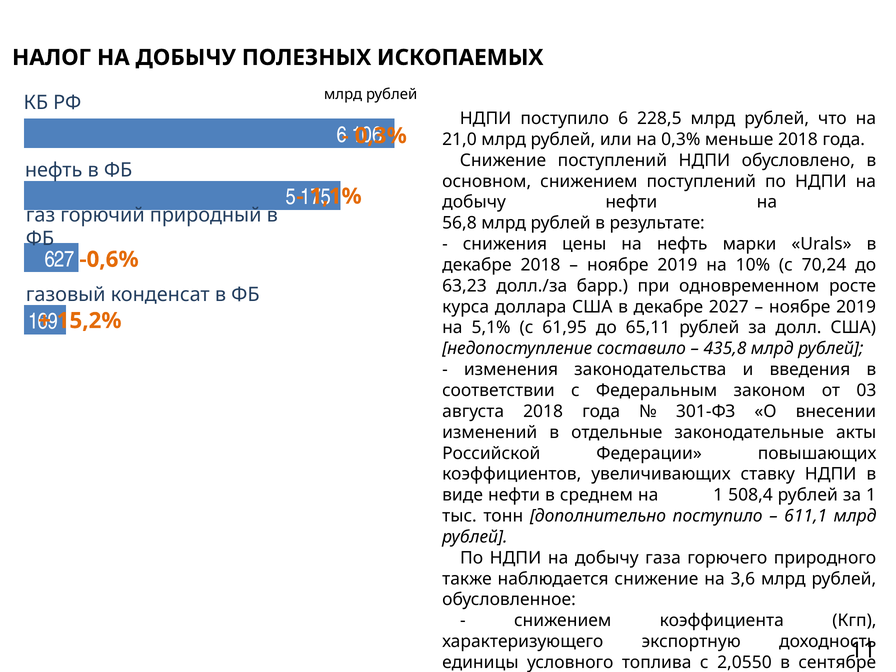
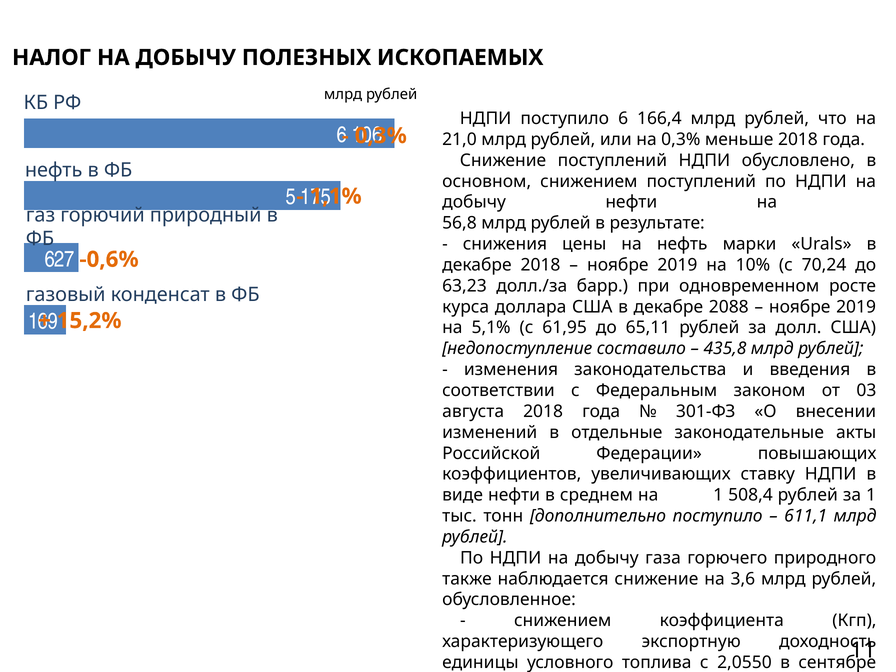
228,5: 228,5 -> 166,4 (659, 119)
2027: 2027 -> 2088 (729, 307)
